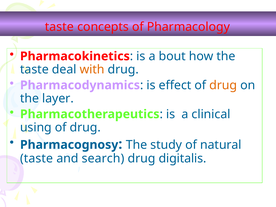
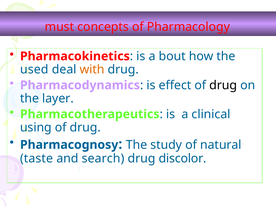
taste: taste -> must (59, 27)
taste: taste -> used (34, 69)
drug colour: orange -> black (223, 85)
digitalis: digitalis -> discolor (183, 158)
